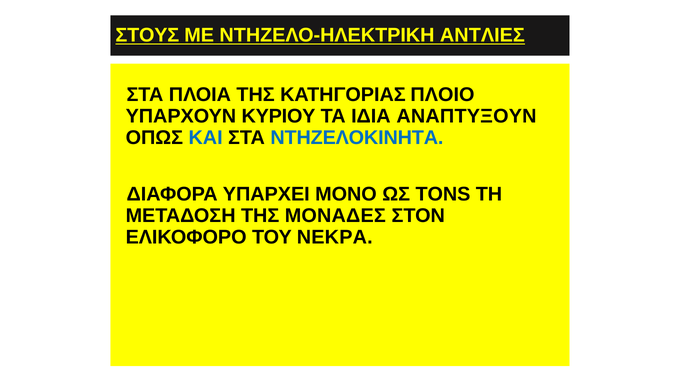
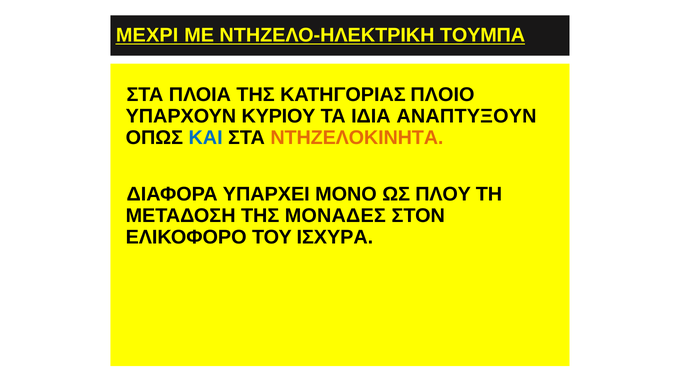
ΣΤΟΥΣ: ΣΤΟΥΣ -> ΜΕΧΡΙ (147, 35)
ΑΝΤΛΙΕΣ: ΑΝΤΛΙΕΣ -> ΤΟΥΜΠΑ (483, 35)
ΝΤΗΖΕΛΟΚΙΝΗΤΑ colour: blue -> orange (357, 138)
TONS: TONS -> ΠΛΟΥ (443, 195)
ΝΕΚΡΑ: ΝΕΚΡΑ -> ΙΣΧΥΡΑ (335, 237)
